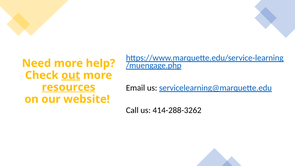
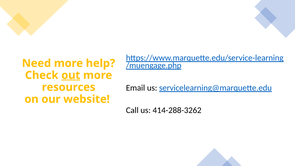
resources underline: present -> none (69, 87)
